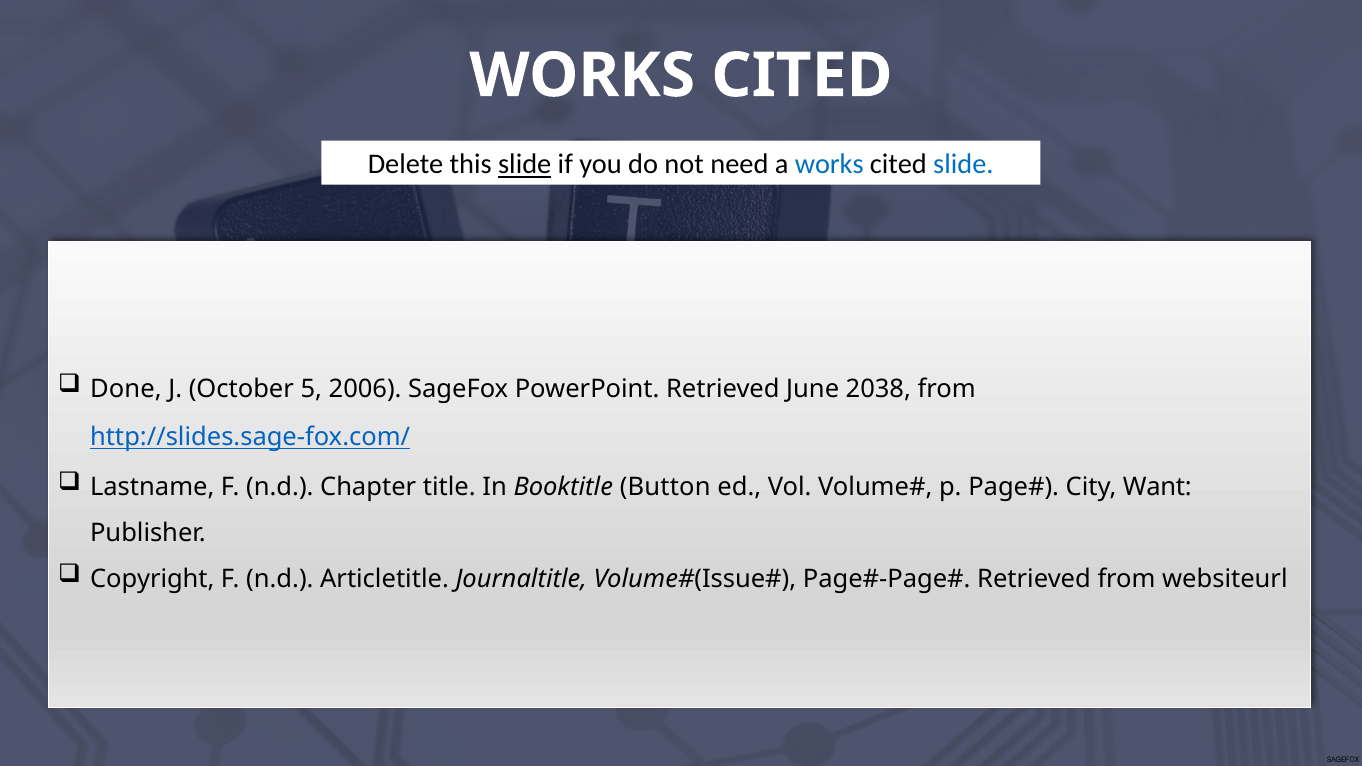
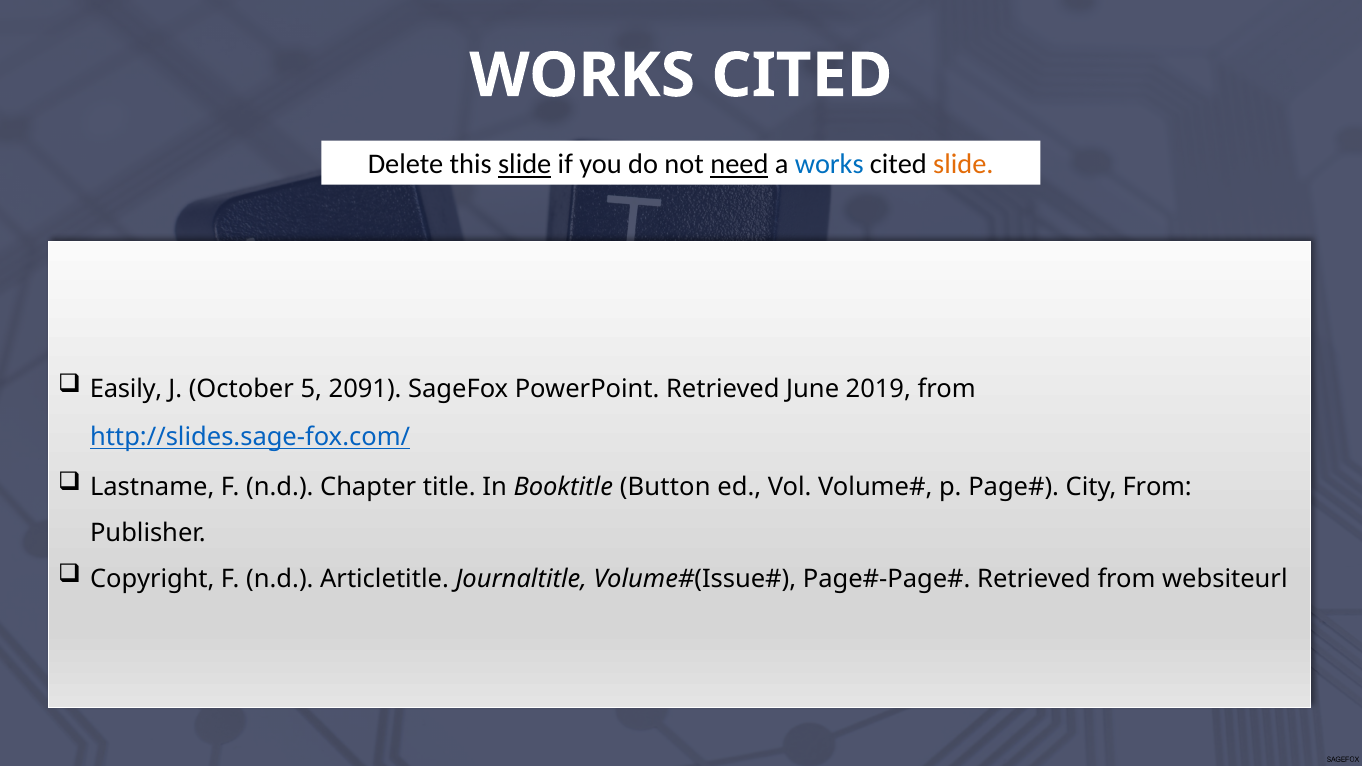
need underline: none -> present (739, 165)
slide colour: blue -> orange (963, 165)
Done: Done -> Easily (126, 389)
2006: 2006 -> 2091 (365, 389)
2038: 2038 -> 2019 (878, 389)
City Want: Want -> From (1157, 487)
